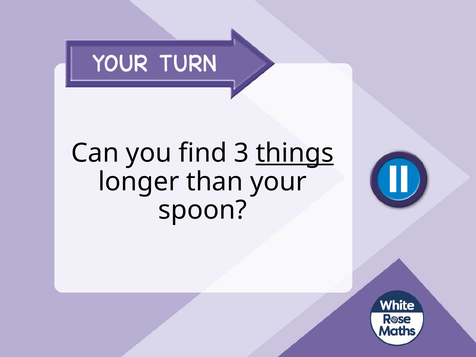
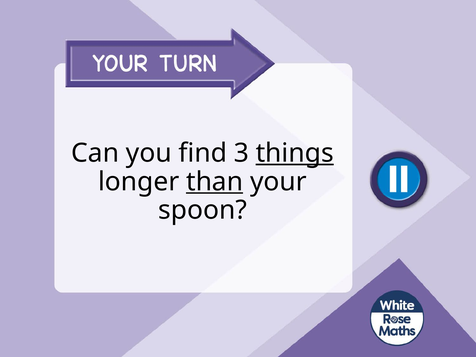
than underline: none -> present (215, 182)
